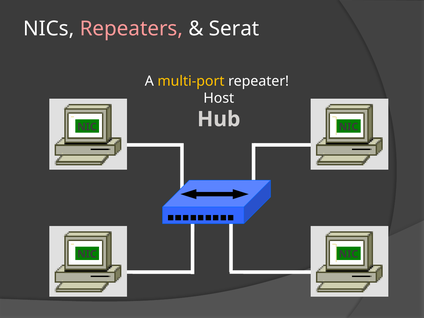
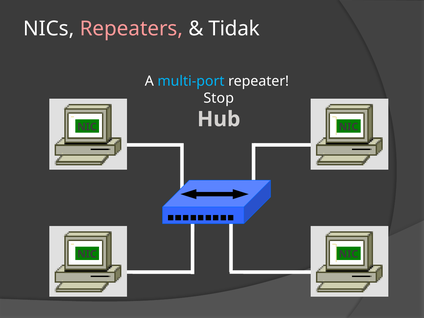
Serat: Serat -> Tidak (234, 29)
multi-port colour: yellow -> light blue (191, 81)
Host: Host -> Stop (219, 98)
